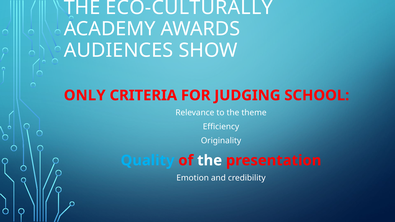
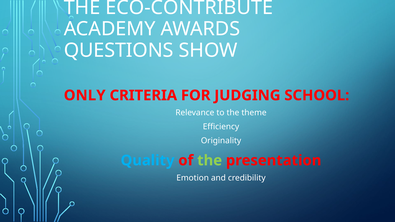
ECO-CULTURALLY: ECO-CULTURALLY -> ECO-CONTRIBUTE (189, 8)
AUDIENCES: AUDIENCES -> QUESTIONS (119, 50)
the colour: white -> light green (210, 161)
